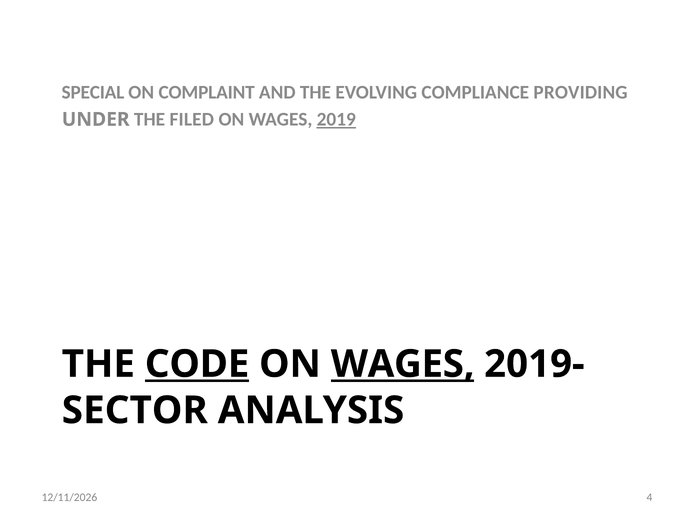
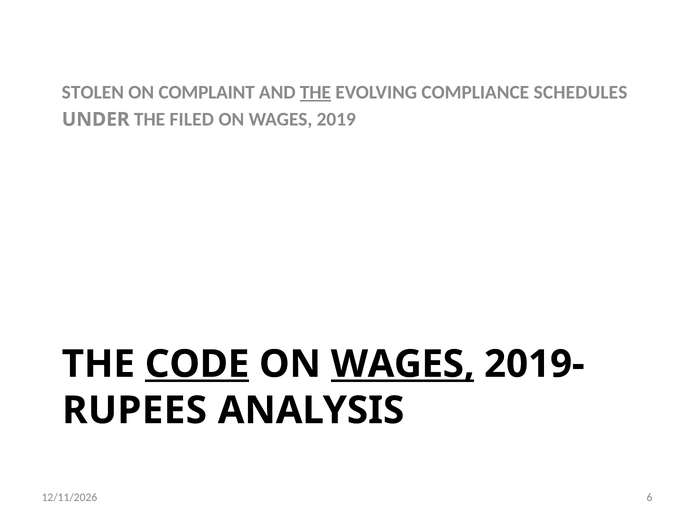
SPECIAL: SPECIAL -> STOLEN (93, 92)
THE underline: none -> present (315, 92)
PROVIDING: PROVIDING -> SCHEDULES (581, 92)
2019 underline: present -> none (336, 119)
SECTOR: SECTOR -> RUPEES (135, 410)
4: 4 -> 6 (649, 497)
